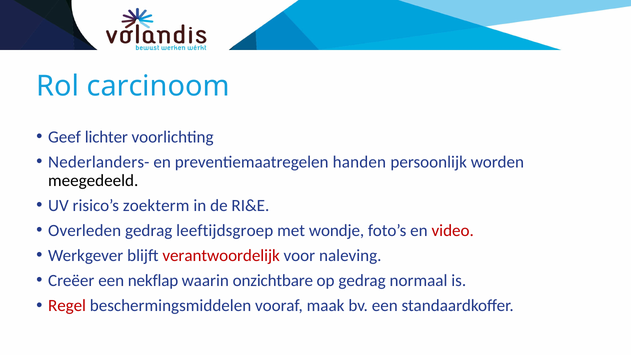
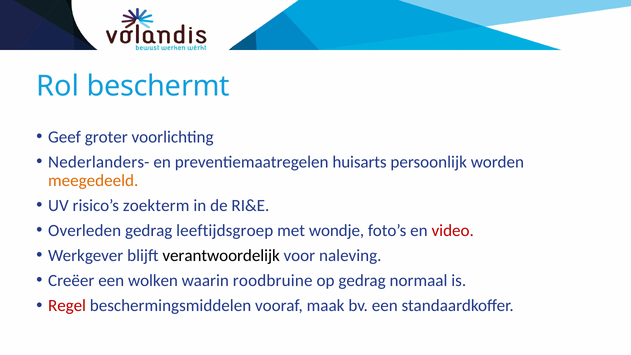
carcinoom: carcinoom -> beschermt (158, 86)
lichter: lichter -> groter (106, 137)
handen: handen -> huisarts (360, 162)
meegedeeld colour: black -> orange (93, 180)
verantwoordelijk colour: red -> black (221, 255)
nekflap: nekflap -> wolken (153, 280)
onzichtbare: onzichtbare -> roodbruine (273, 280)
